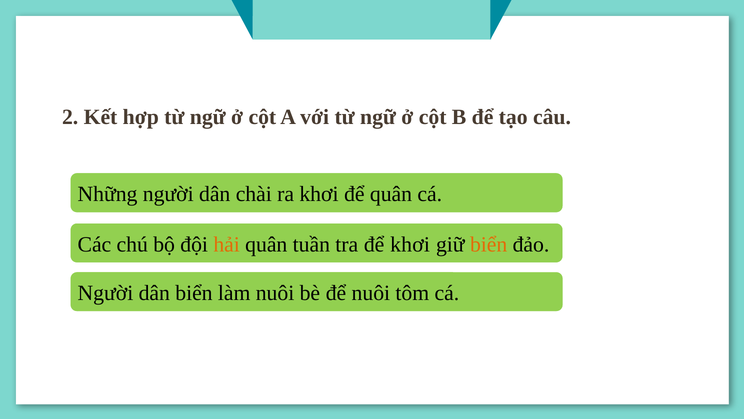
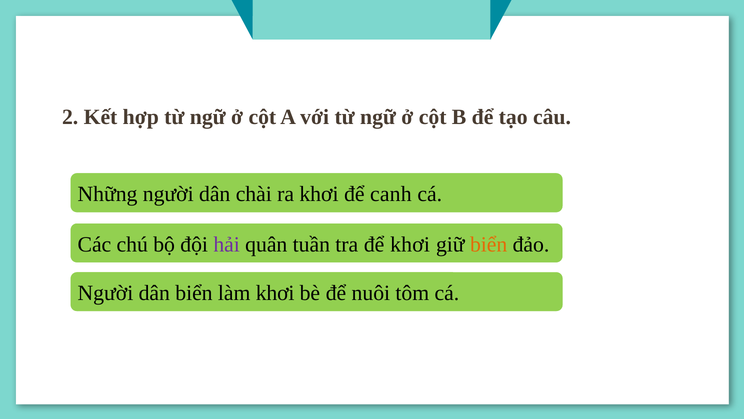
để quân: quân -> canh (391, 194)
hải colour: orange -> purple (227, 244)
làm nuôi: nuôi -> khơi (275, 293)
